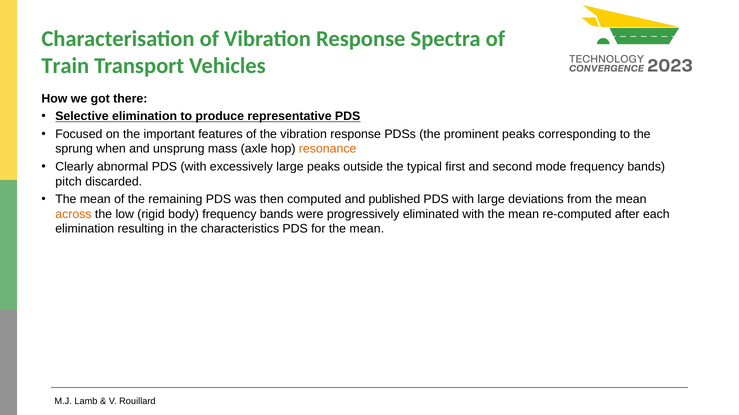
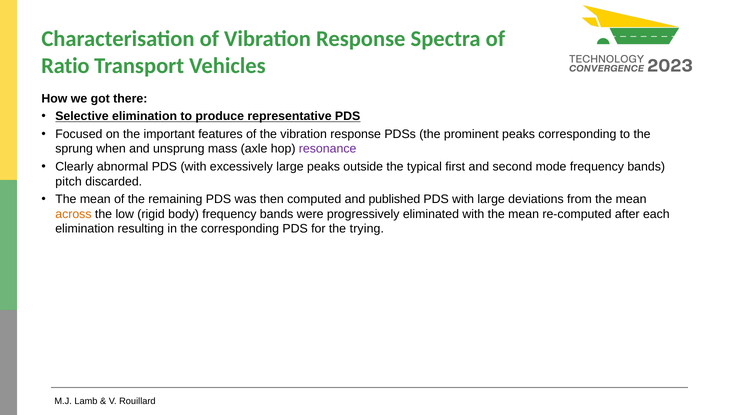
Train: Train -> Ratio (65, 66)
resonance colour: orange -> purple (328, 149)
the characteristics: characteristics -> corresponding (240, 229)
for the mean: mean -> trying (367, 229)
